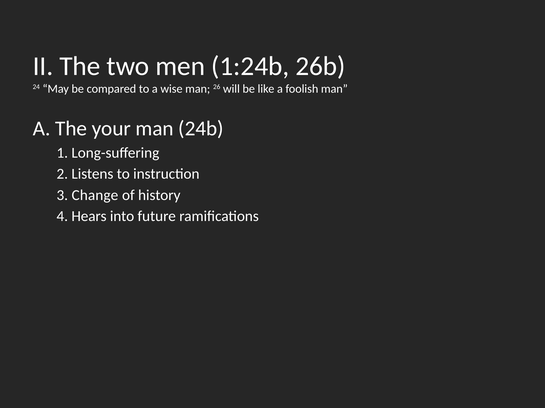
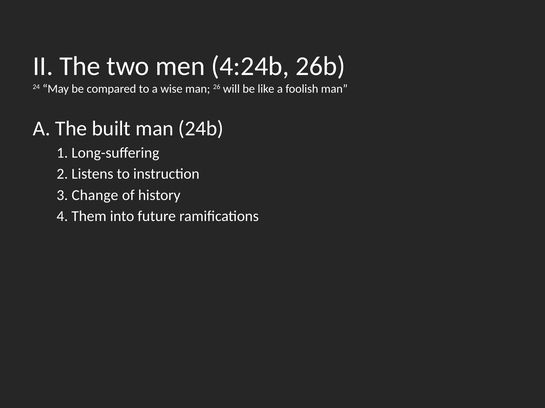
1:24b: 1:24b -> 4:24b (250, 66)
your: your -> built (111, 129)
Hears: Hears -> Them (89, 217)
